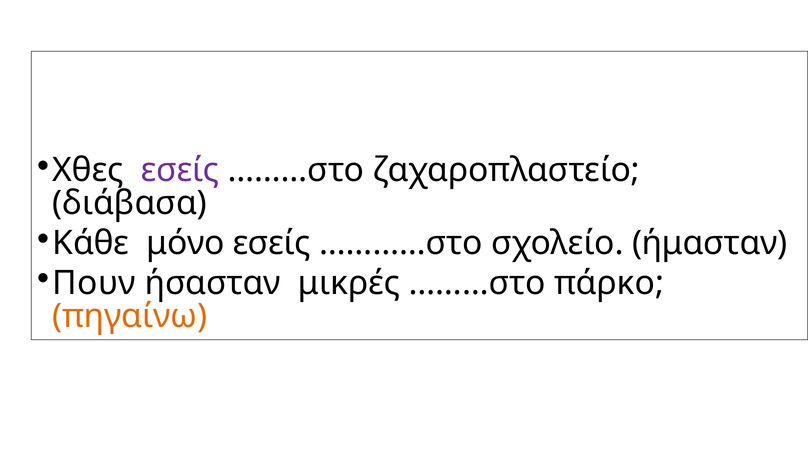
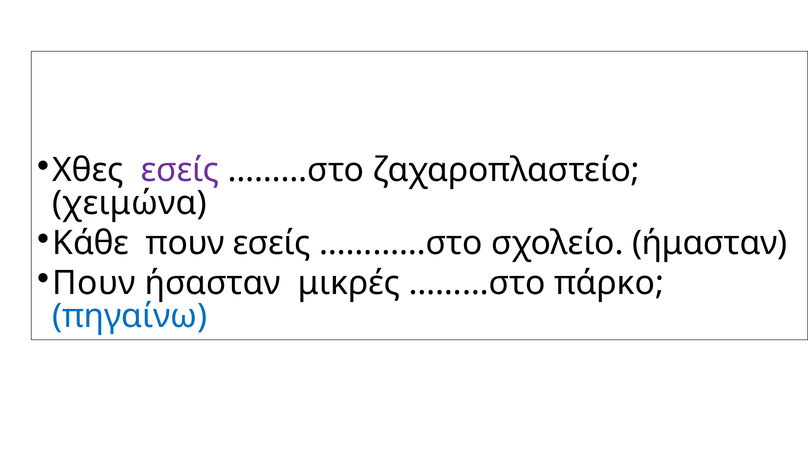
διάβασα: διάβασα -> χειμώνα (130, 203)
Κάθε μόνο: μόνο -> πουν (185, 243)
πηγαίνω colour: orange -> blue (130, 316)
